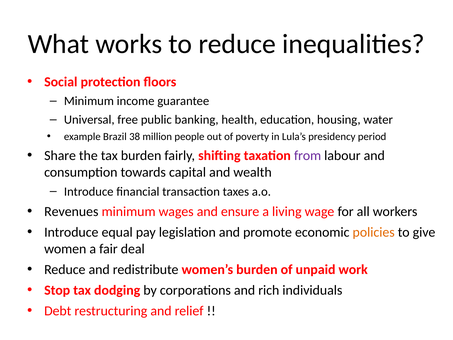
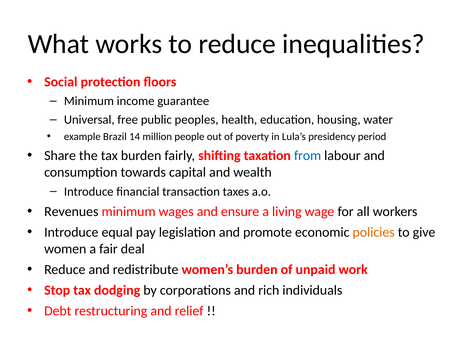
banking: banking -> peoples (197, 120)
38: 38 -> 14 (135, 137)
from colour: purple -> blue (308, 156)
